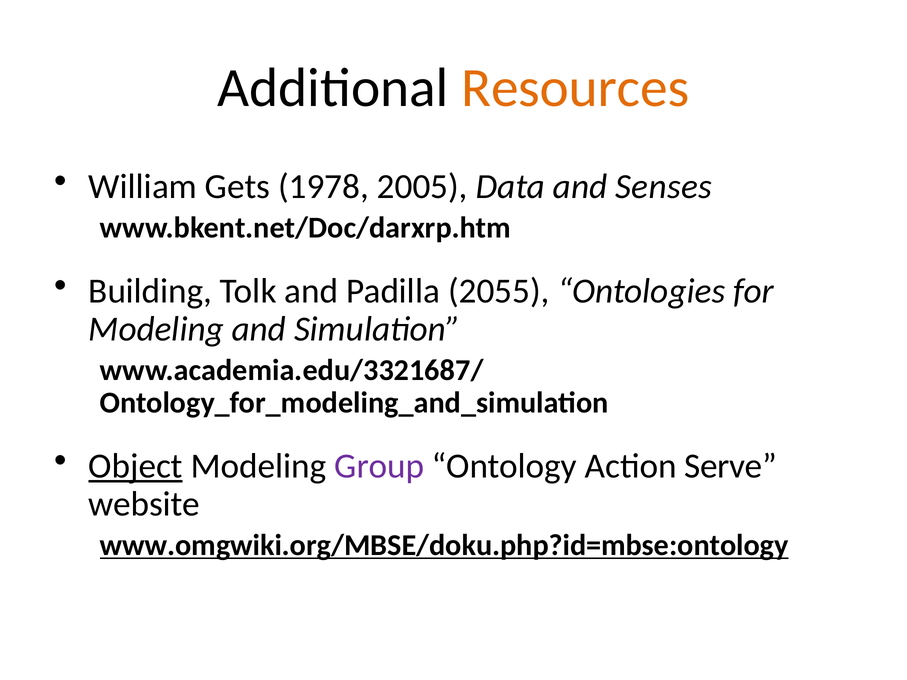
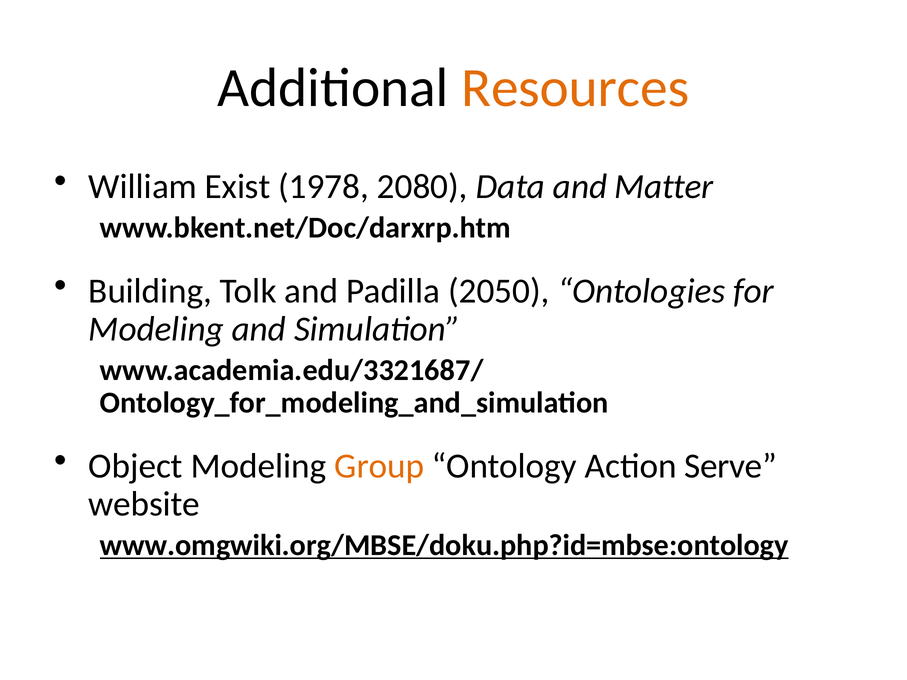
Gets: Gets -> Exist (238, 187)
2005: 2005 -> 2080 (422, 187)
Senses: Senses -> Matter (664, 187)
2055: 2055 -> 2050 (499, 291)
Object underline: present -> none (136, 466)
Group colour: purple -> orange (379, 466)
